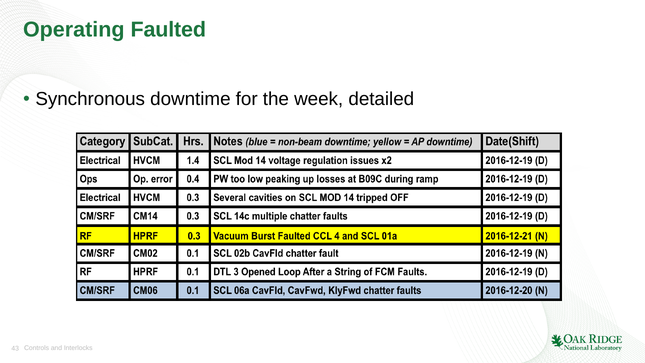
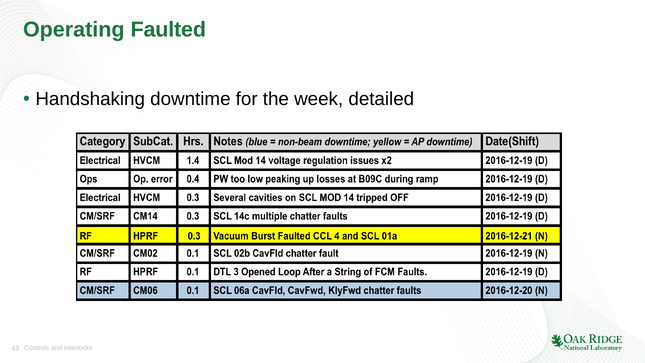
Synchronous: Synchronous -> Handshaking (90, 99)
